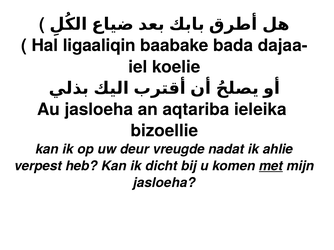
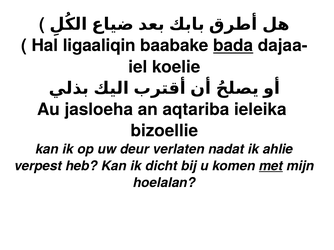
bada underline: none -> present (233, 46)
vreugde: vreugde -> verlaten (179, 150)
jasloeha: jasloeha -> hoelalan (164, 183)
